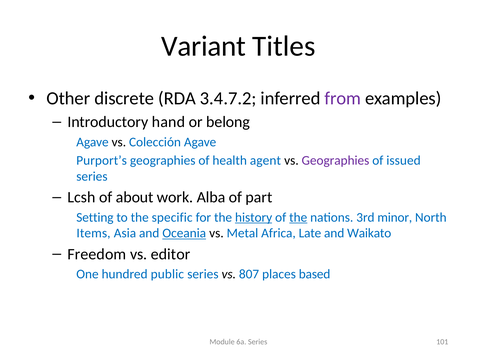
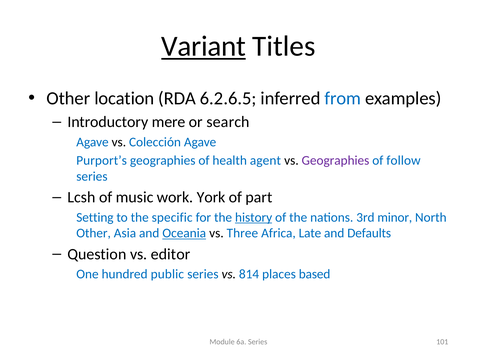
Variant underline: none -> present (204, 46)
discrete: discrete -> location (124, 98)
3.4.7.2: 3.4.7.2 -> 6.2.6.5 (228, 98)
from colour: purple -> blue (343, 98)
hand: hand -> mere (169, 122)
belong: belong -> search (228, 122)
issued: issued -> follow (403, 160)
about: about -> music (135, 197)
Alba: Alba -> York (211, 197)
the underline: present -> none (298, 217)
Items: Items -> Other (94, 233)
Metal: Metal -> Three (242, 233)
Waikato: Waikato -> Defaults (369, 233)
Freedom: Freedom -> Question (97, 254)
807: 807 -> 814 (249, 274)
